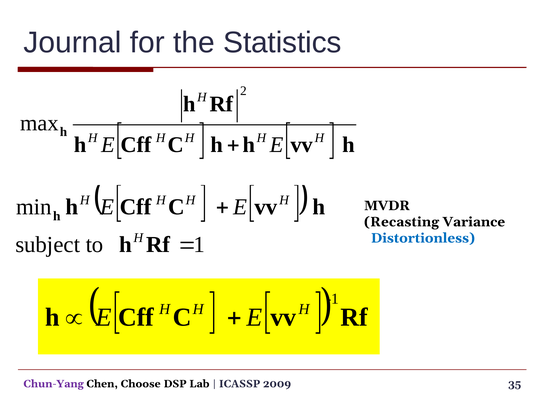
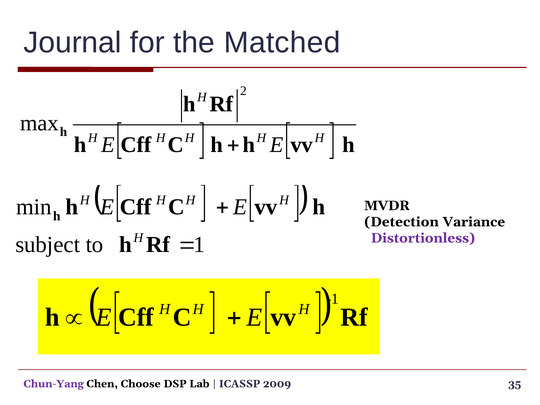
Statistics: Statistics -> Matched (282, 43)
Recasting: Recasting -> Detection (402, 222)
Distortionless colour: blue -> purple (423, 238)
